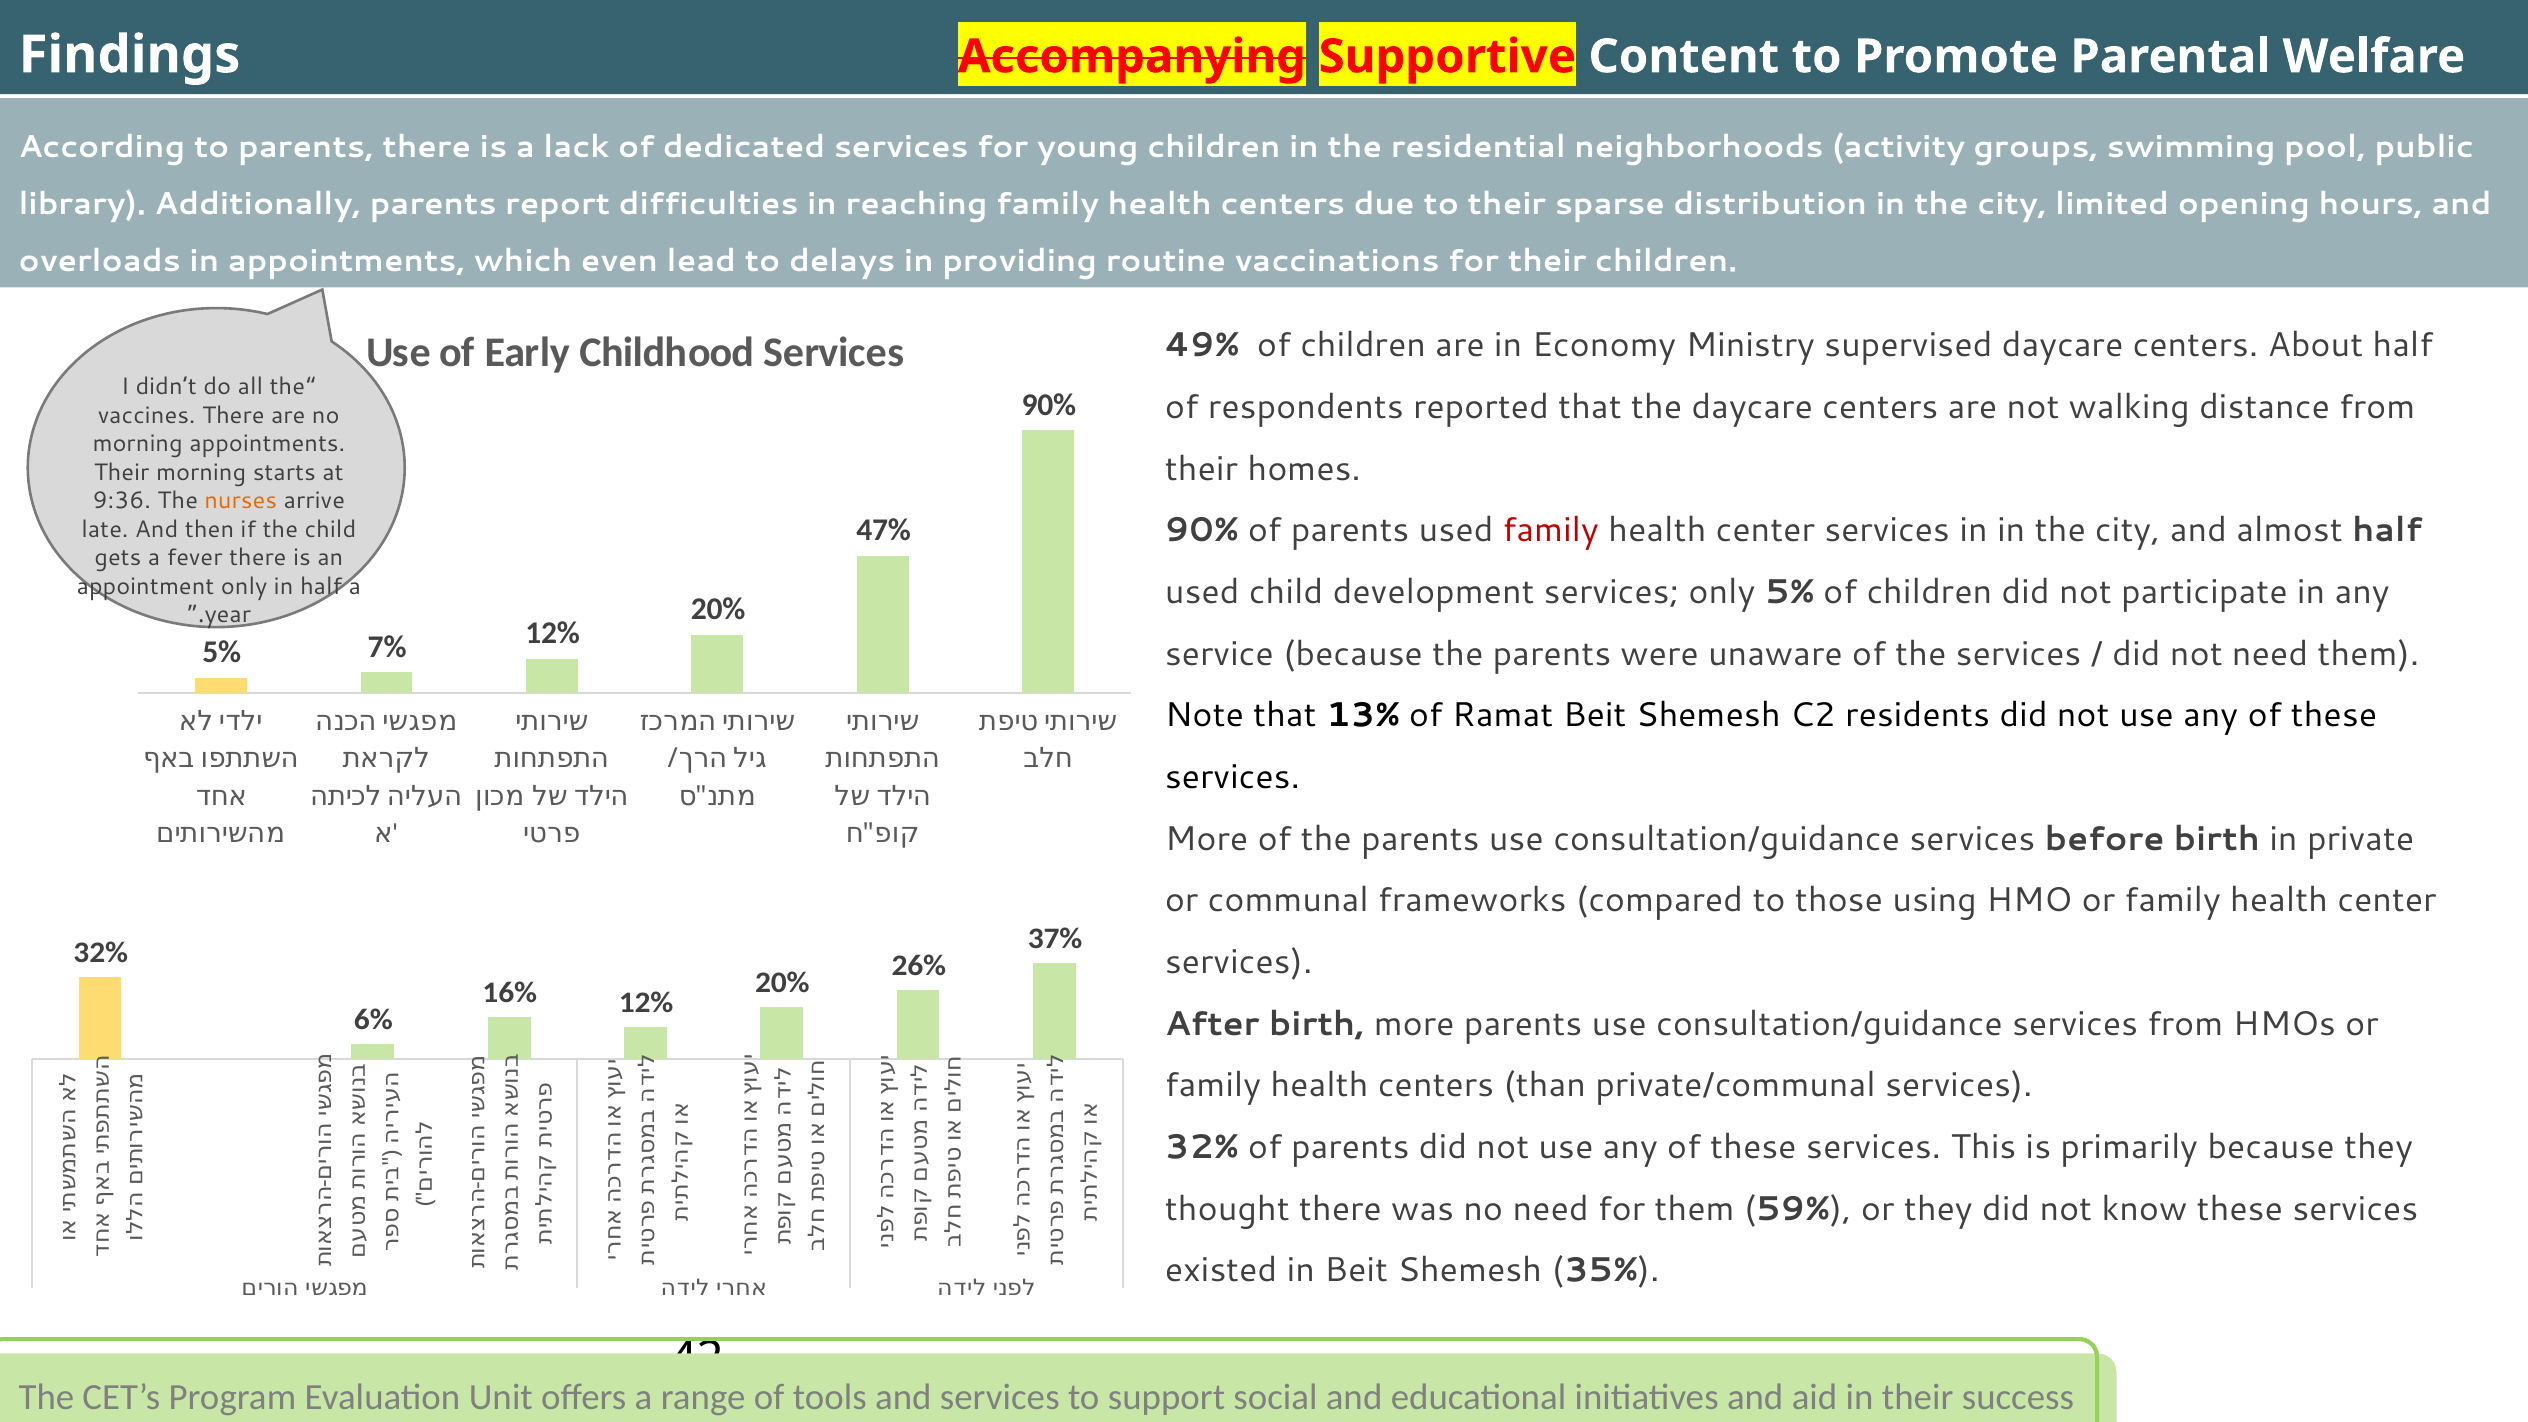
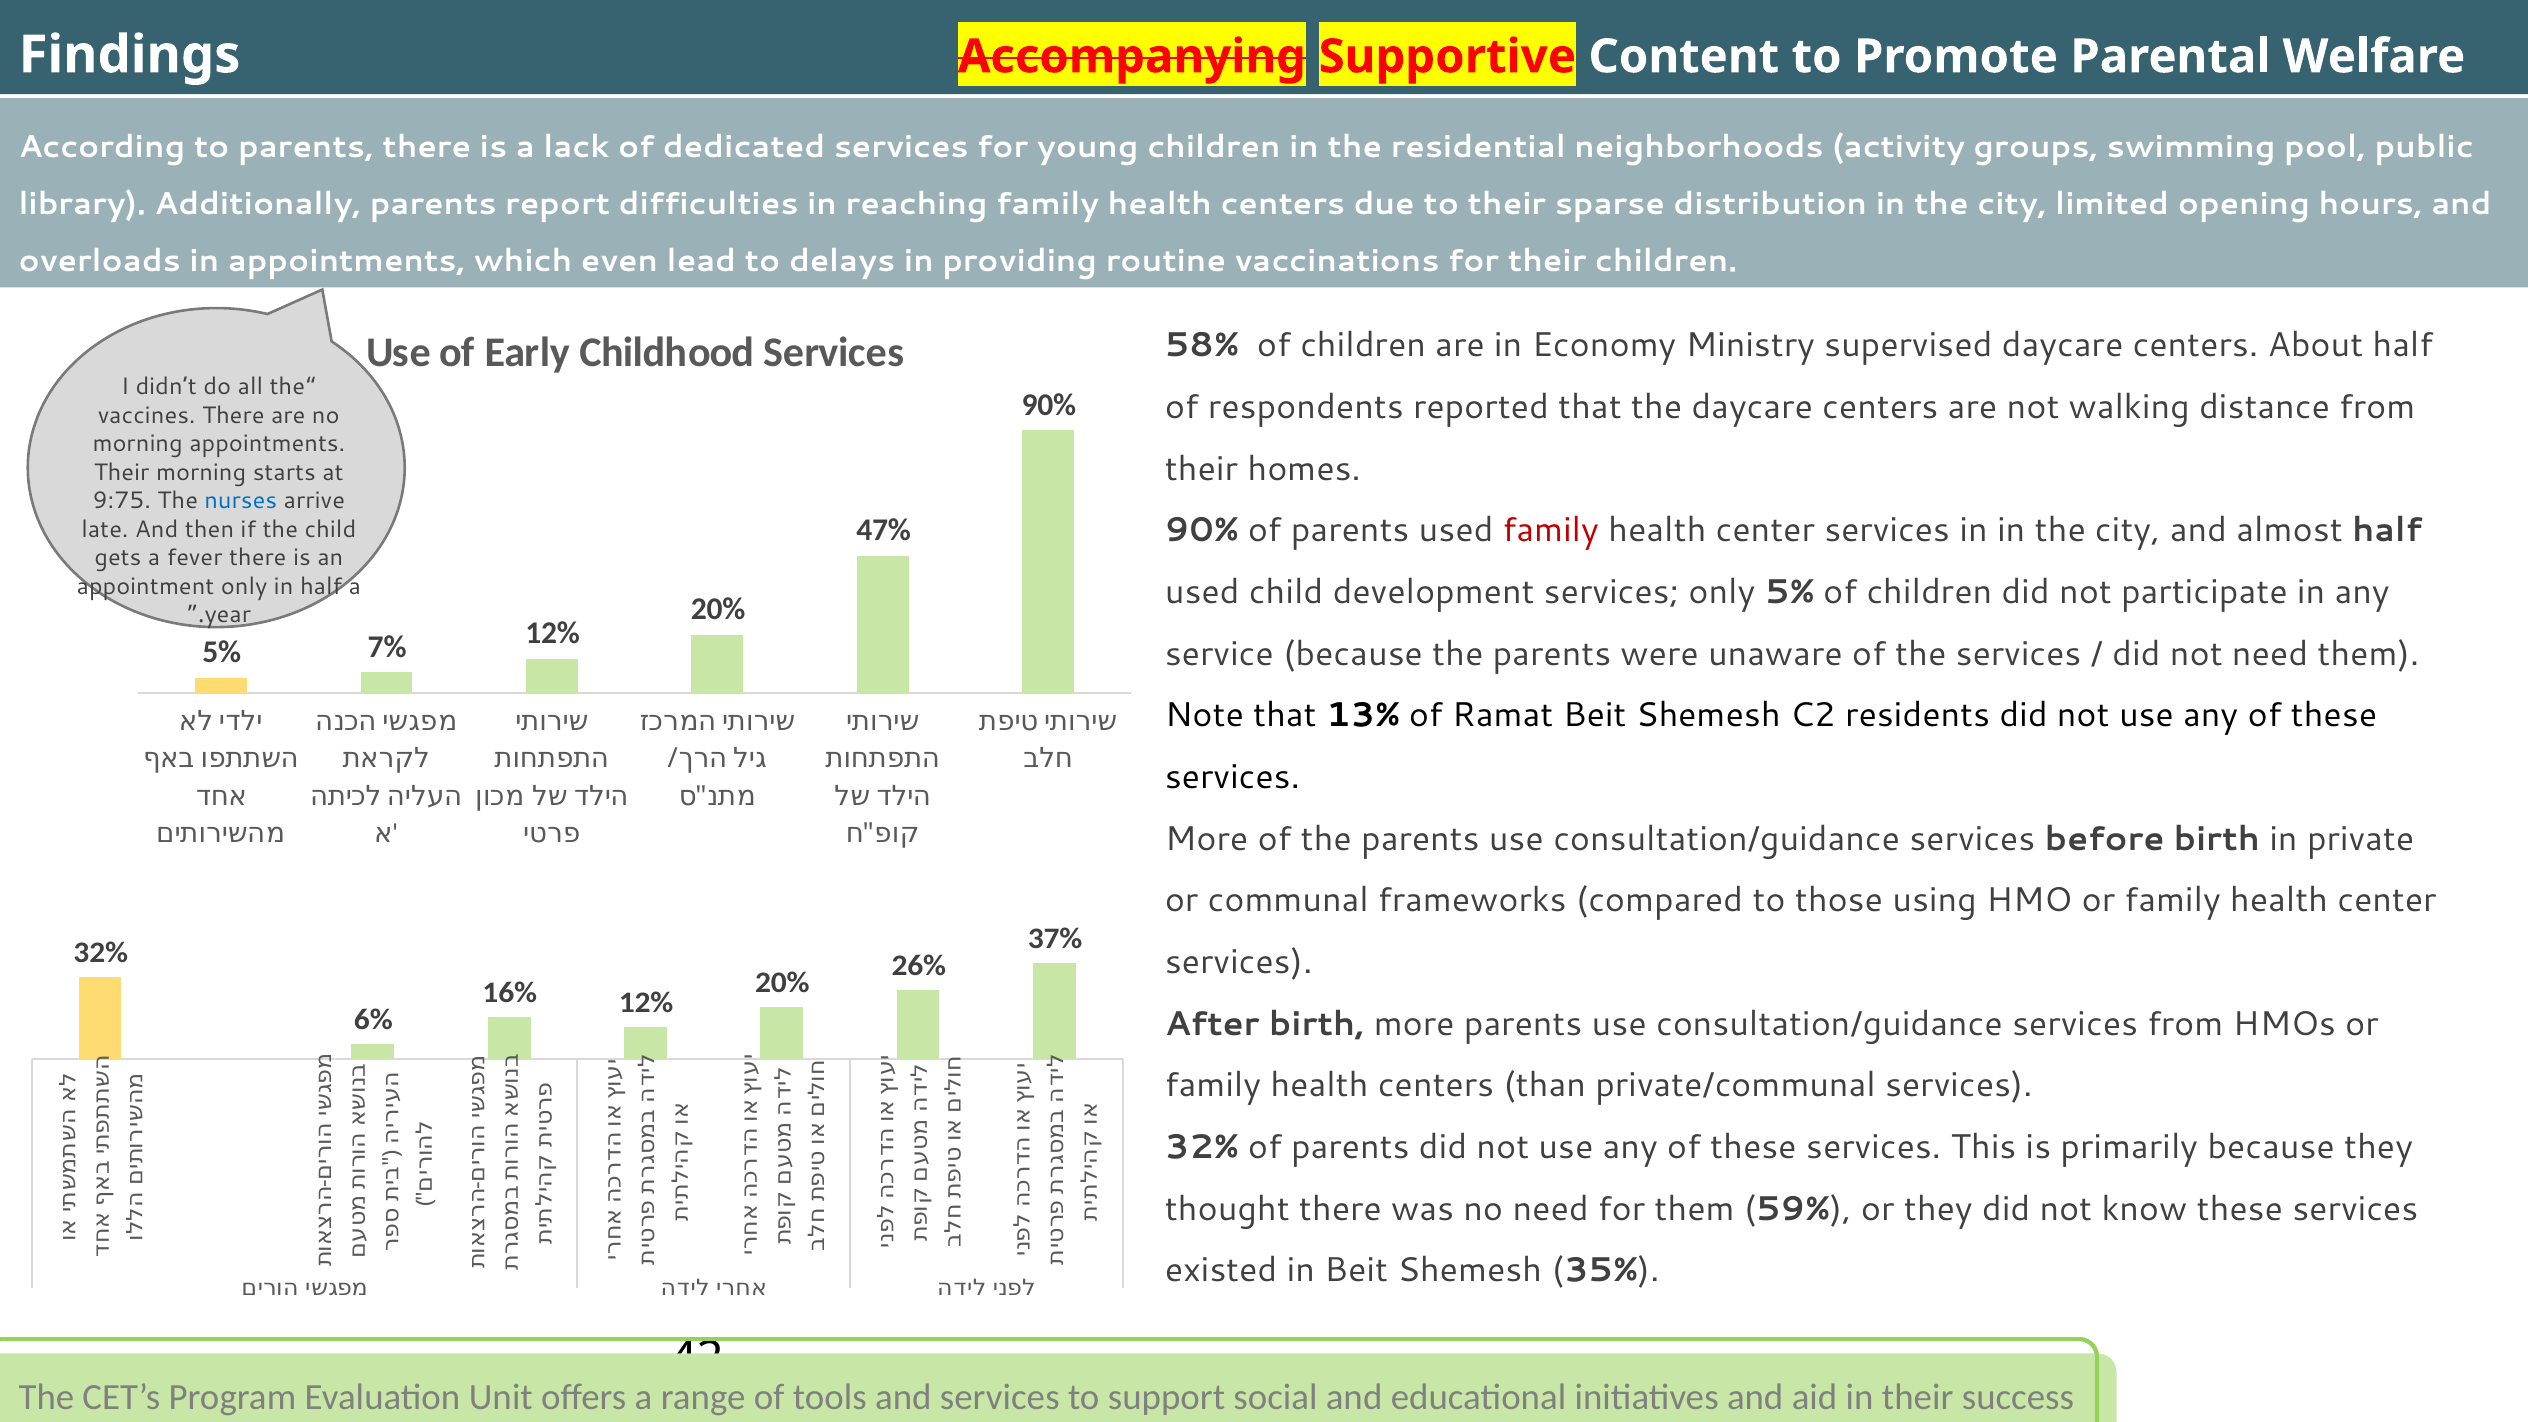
49%: 49% -> 58% (1202, 346)
9:36: 9:36 -> 9:75 (122, 501)
nurses colour: orange -> blue (241, 501)
